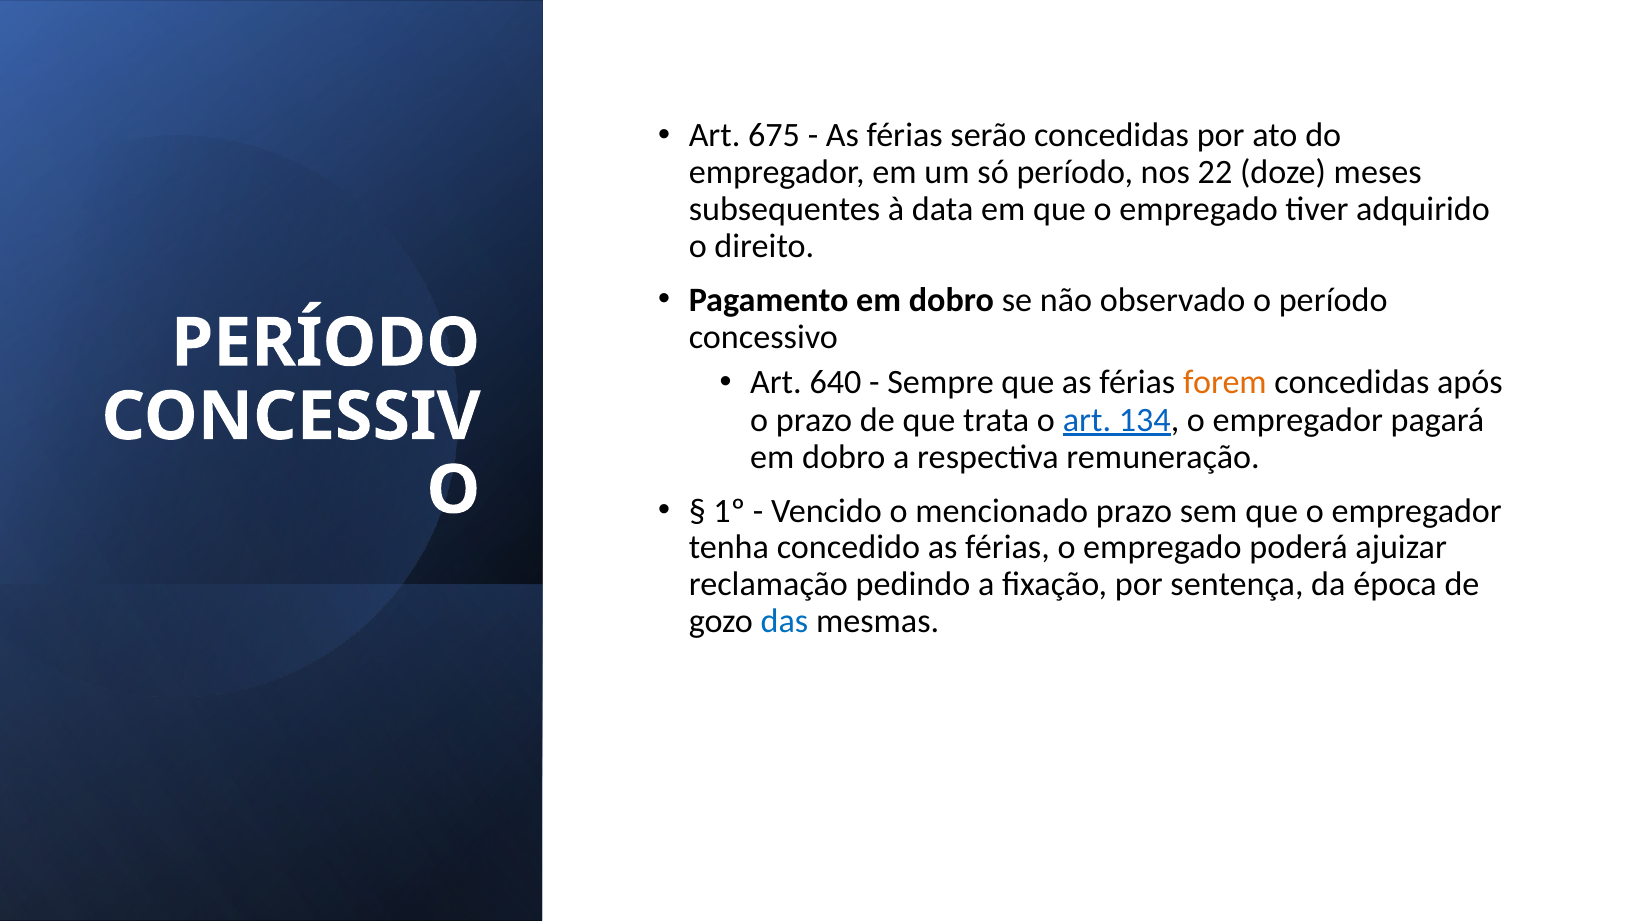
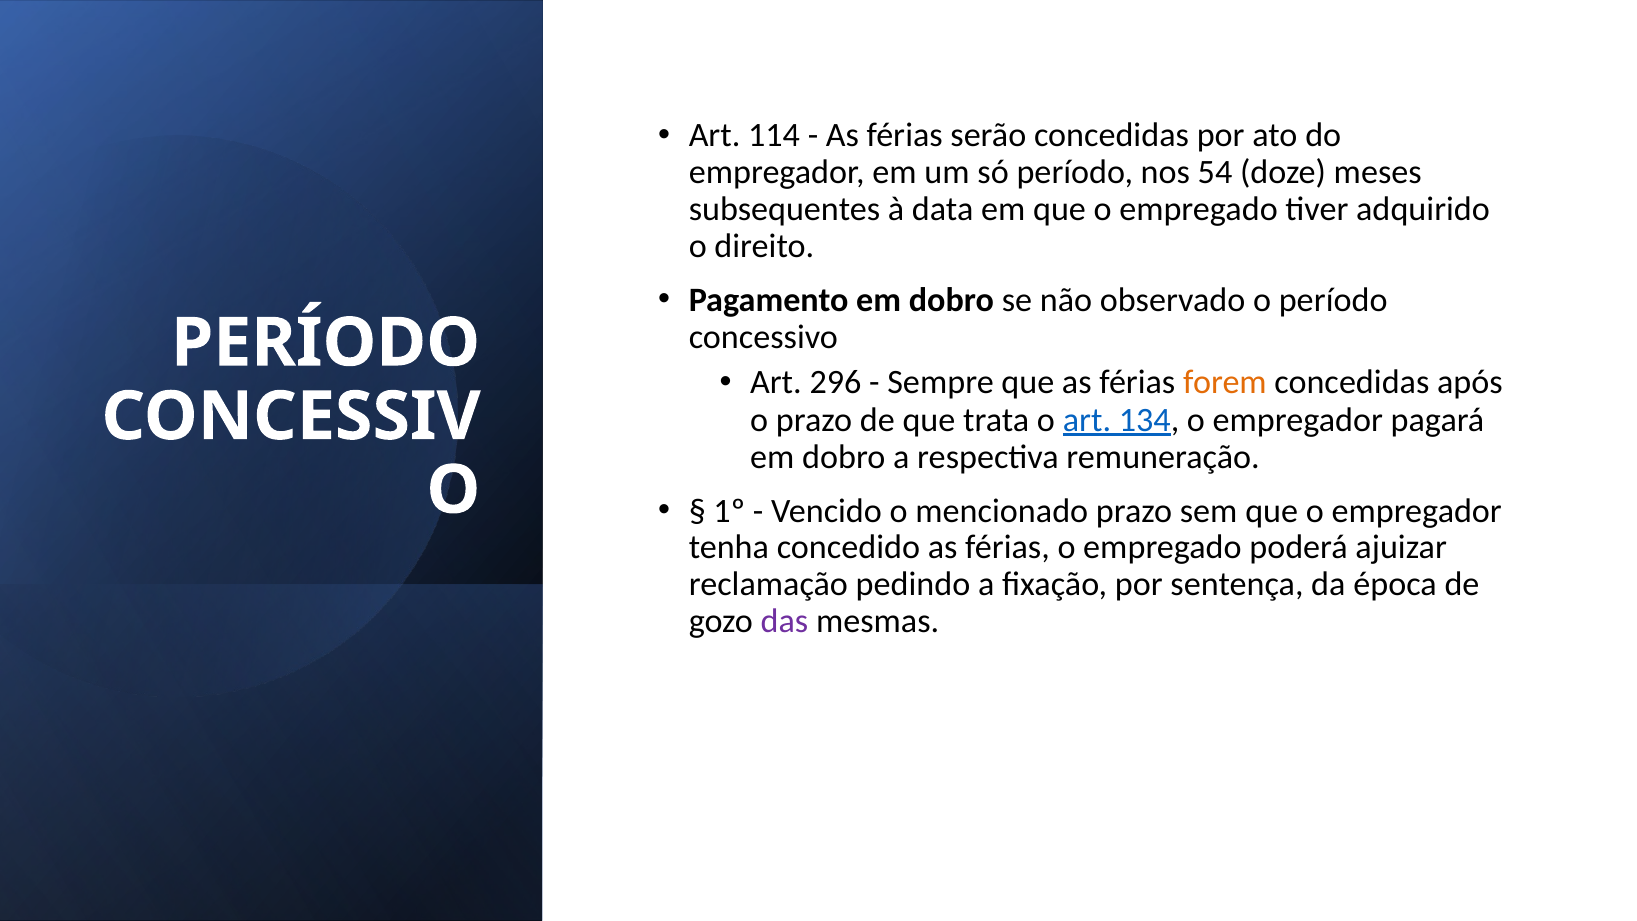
675: 675 -> 114 (774, 135)
22: 22 -> 54 (1215, 172)
640: 640 -> 296 (835, 382)
das colour: blue -> purple (784, 621)
